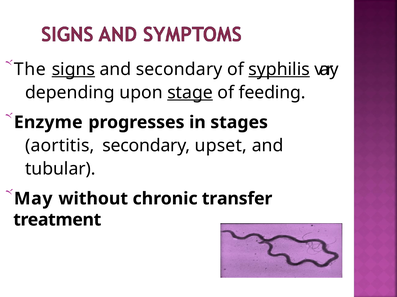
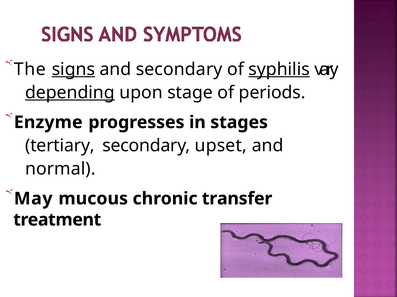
depending underline: none -> present (70, 93)
stage underline: present -> none (190, 93)
feeding: feeding -> periods (272, 93)
aortitis: aortitis -> tertiary (60, 146)
tubular: tubular -> normal (60, 169)
without: without -> mucous (93, 199)
